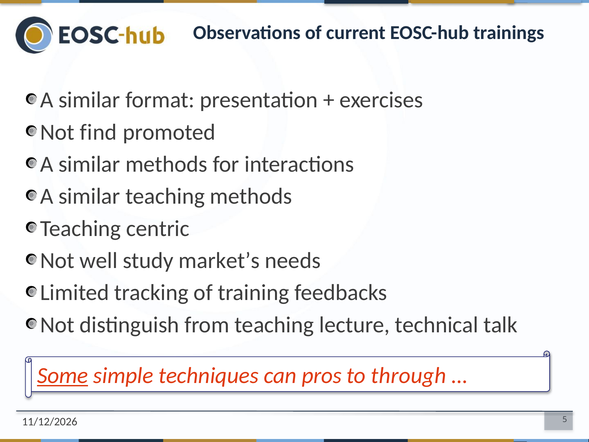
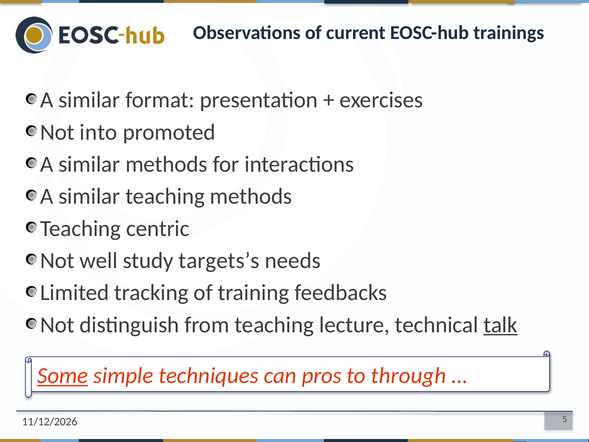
find: find -> into (98, 132)
market’s: market’s -> targets’s (219, 260)
talk underline: none -> present (501, 325)
